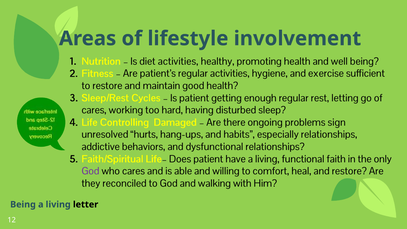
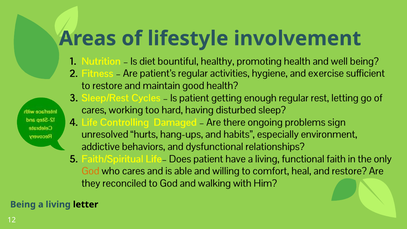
diet activities: activities -> bountiful (178, 61)
especially relationships: relationships -> environment (329, 135)
God colour: purple -> orange (90, 171)
